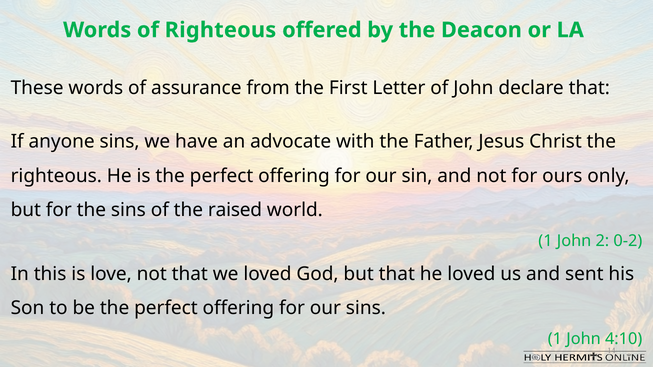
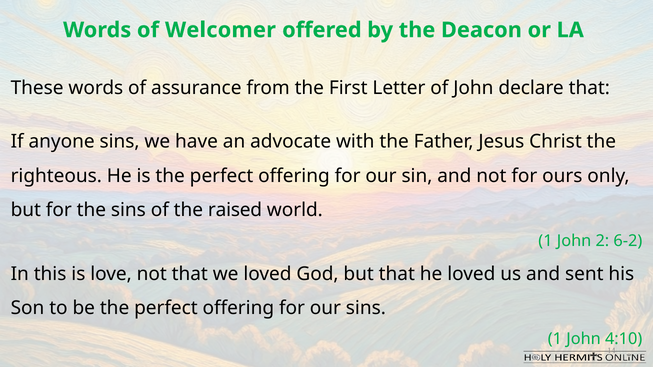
of Righteous: Righteous -> Welcomer (220, 30)
0-2: 0-2 -> 6-2 (628, 241)
